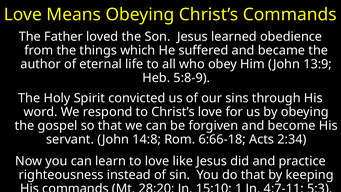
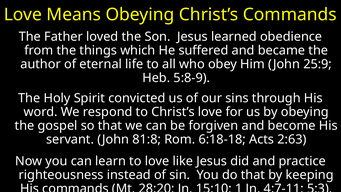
13:9: 13:9 -> 25:9 (318, 64)
14:8: 14:8 -> 81:8 (147, 139)
6:66-18: 6:66-18 -> 6:18-18 (222, 139)
2:34: 2:34 -> 2:63 (292, 139)
